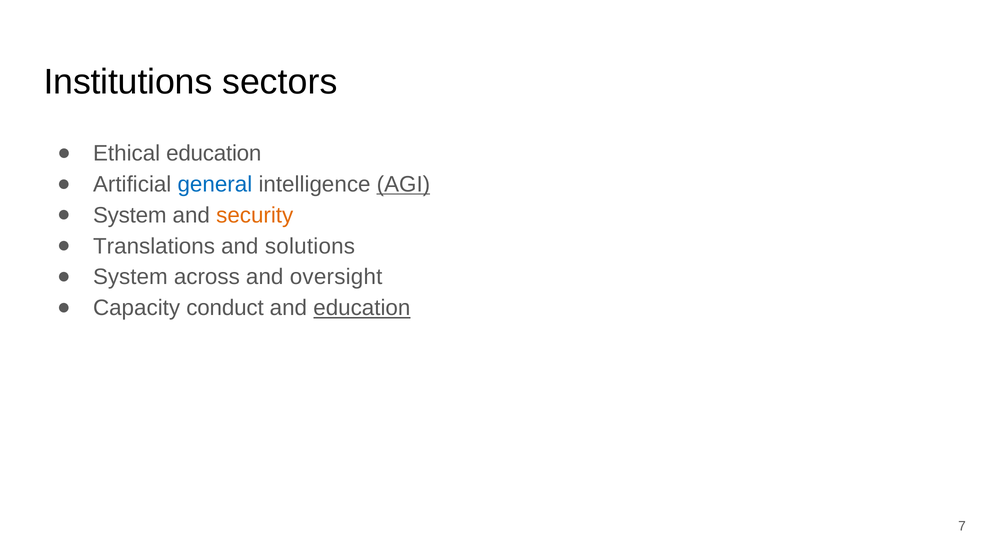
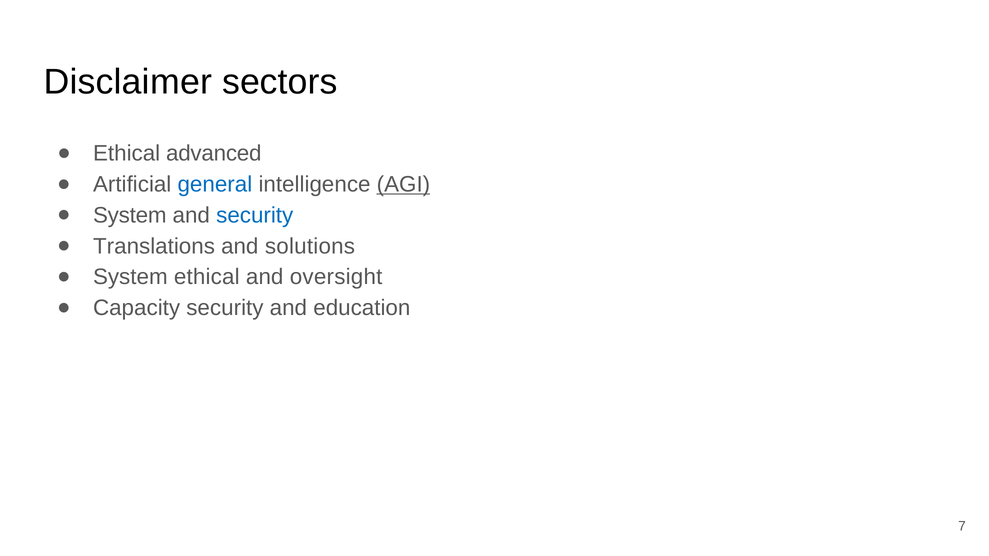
Institutions: Institutions -> Disclaimer (128, 82)
Ethical education: education -> advanced (214, 154)
security colour: orange -> blue (255, 215)
System across: across -> ethical (207, 277)
Capacity conduct: conduct -> security (225, 308)
education underline: present -> none (362, 308)
